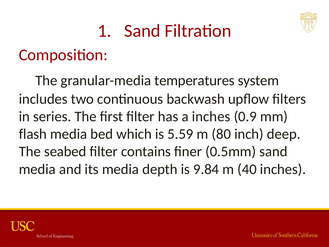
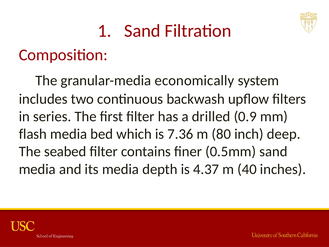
temperatures: temperatures -> economically (194, 81)
a inches: inches -> drilled (211, 116)
5.59: 5.59 -> 7.36 (180, 134)
9.84: 9.84 -> 4.37 (206, 169)
